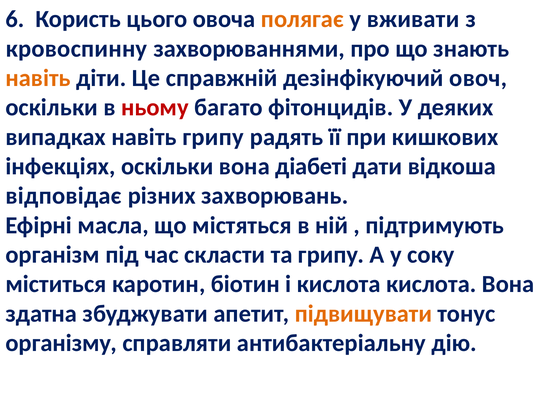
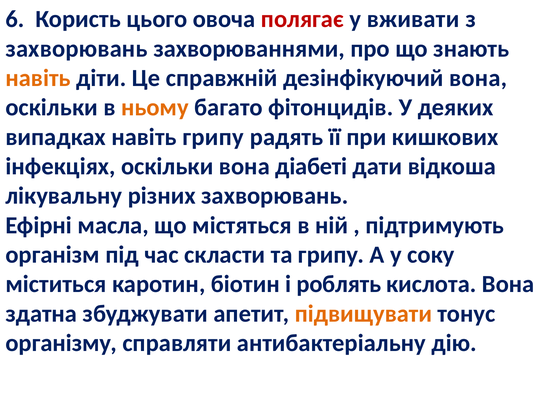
полягає colour: orange -> red (302, 19)
кровоспинну: кровоспинну -> захворювань (77, 49)
дезінфікуючий овоч: овоч -> вона (478, 78)
ньому colour: red -> orange (155, 107)
відповідає: відповідає -> лікувальну (64, 196)
і кислота: кислота -> роблять (339, 284)
